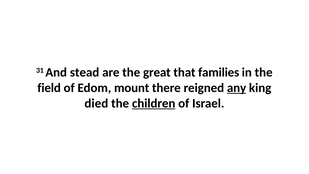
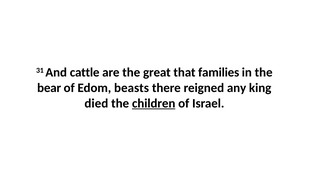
stead: stead -> cattle (85, 72)
field: field -> bear (49, 88)
mount: mount -> beasts (132, 88)
any underline: present -> none (237, 88)
